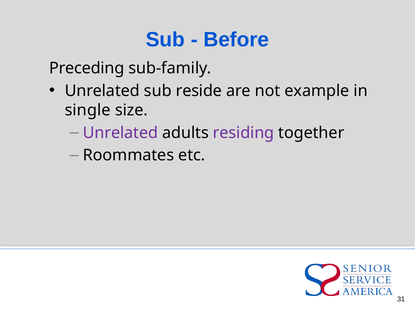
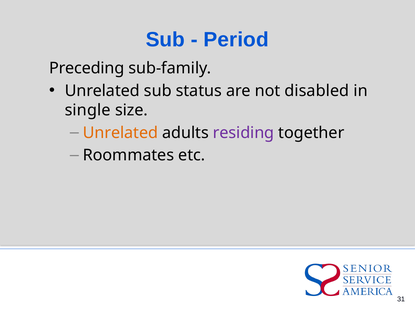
Before: Before -> Period (236, 40)
reside: reside -> status (199, 91)
example: example -> disabled (317, 91)
Unrelated colour: purple -> orange (120, 133)
